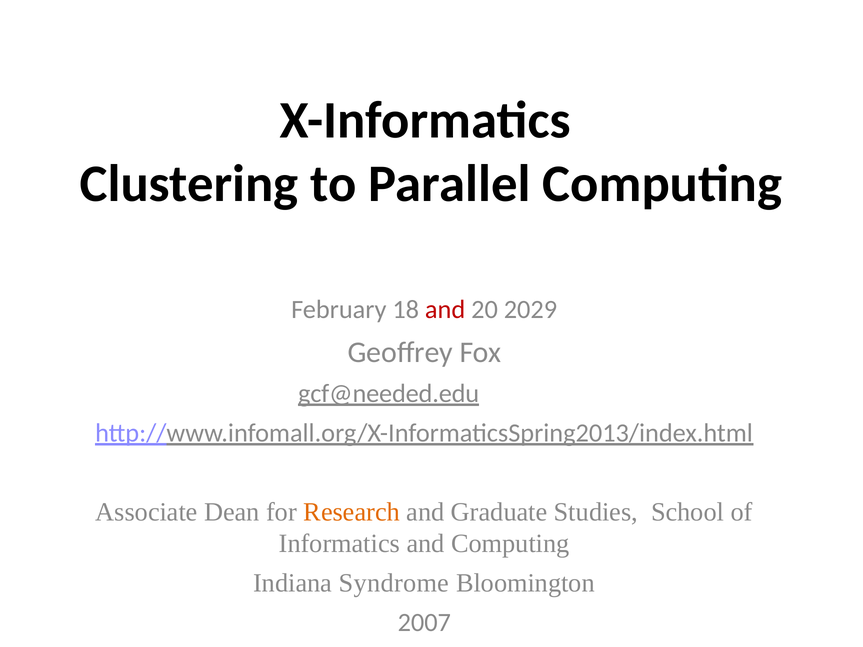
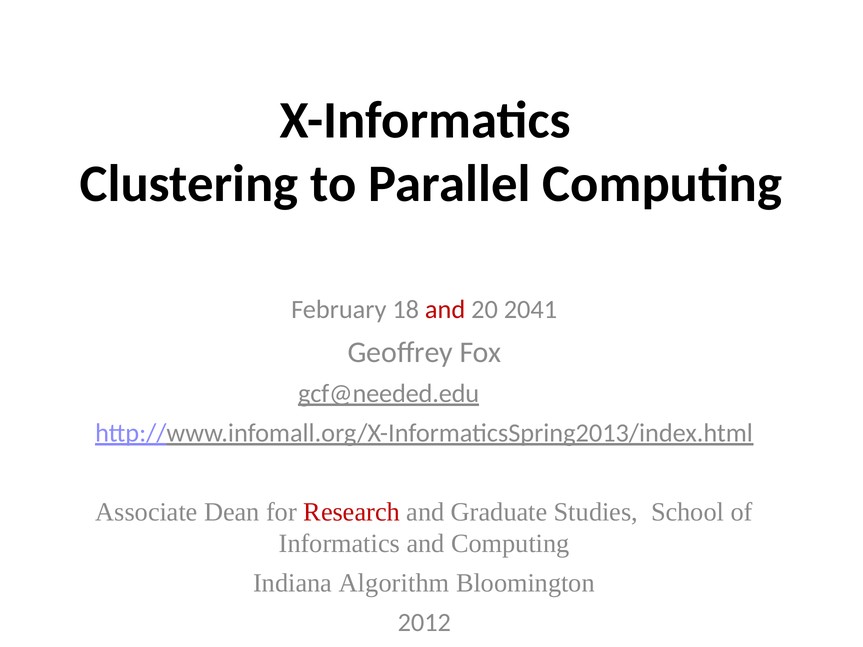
2029: 2029 -> 2041 (530, 310)
Research colour: orange -> red (352, 512)
Syndrome: Syndrome -> Algorithm (394, 583)
2007: 2007 -> 2012 (424, 623)
